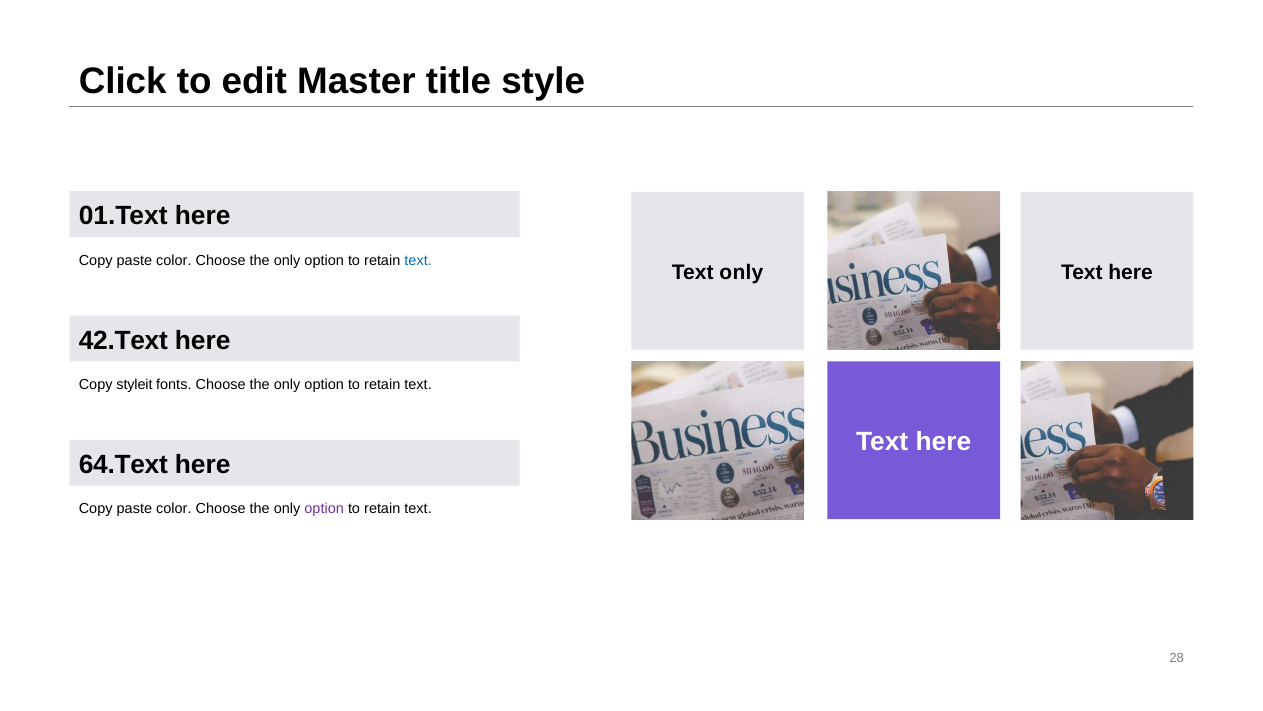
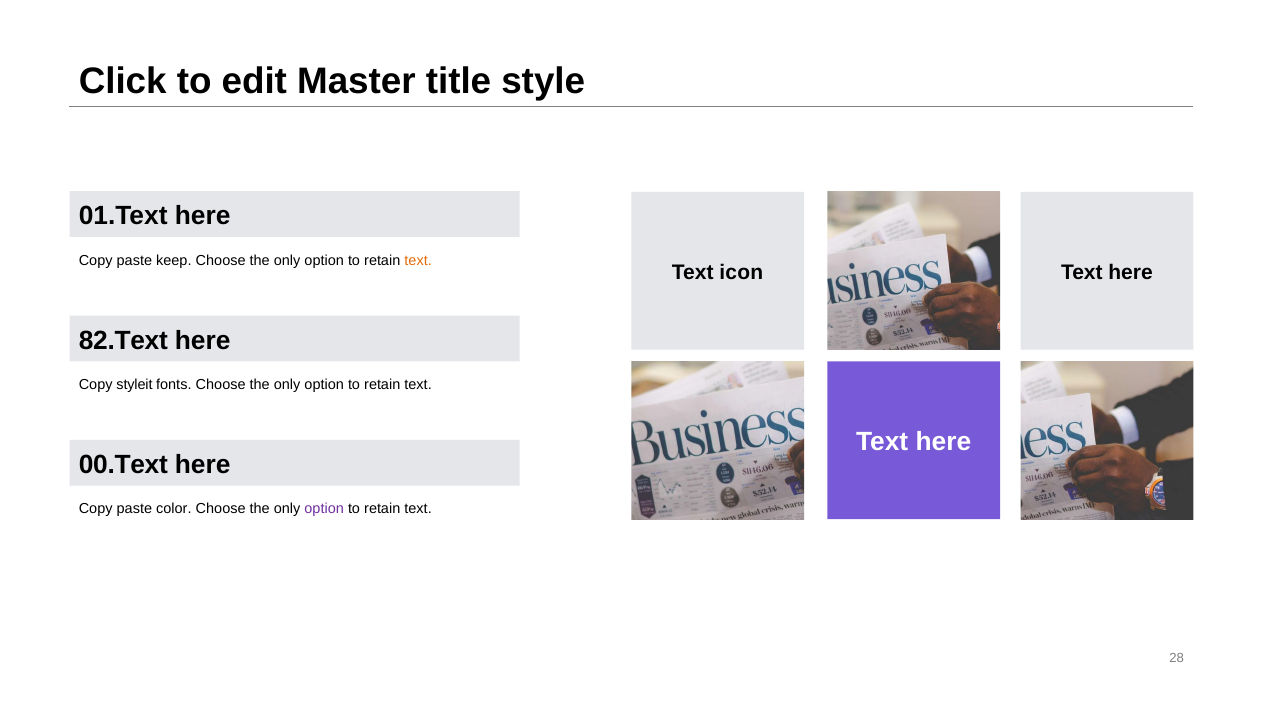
color: color -> keep (174, 260)
text colour: blue -> orange (418, 260)
Text only: only -> icon (741, 272)
42.Text: 42.Text -> 82.Text (123, 340)
64.Text: 64.Text -> 00.Text (123, 464)
